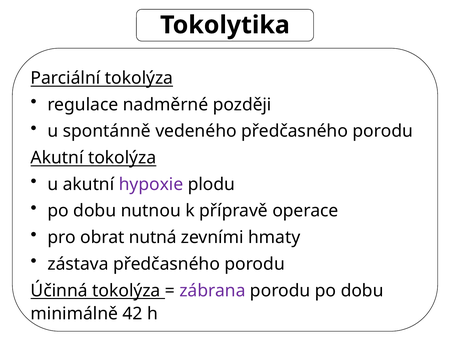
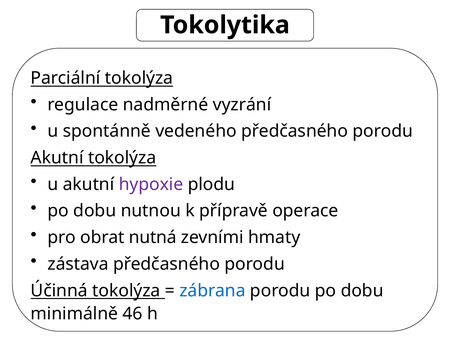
později: později -> vyzrání (242, 105)
zábrana colour: purple -> blue (212, 291)
42: 42 -> 46 (133, 314)
